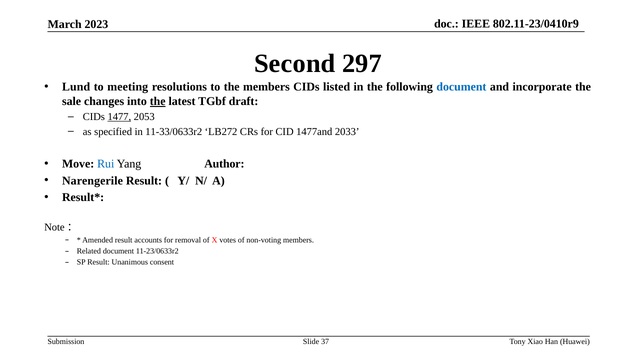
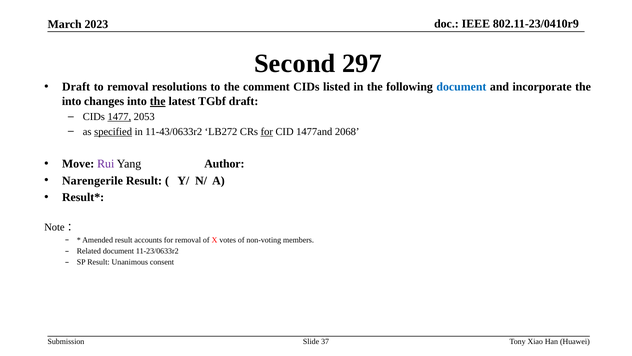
Lund: Lund -> Draft (76, 87)
to meeting: meeting -> removal (128, 87)
the members: members -> comment (266, 87)
sale: sale -> into (72, 101)
specified underline: none -> present (113, 131)
11-33/0633r2: 11-33/0633r2 -> 11-43/0633r2 (174, 131)
for underline: none -> present (267, 131)
2033: 2033 -> 2068 (347, 131)
Rui colour: blue -> purple (106, 164)
